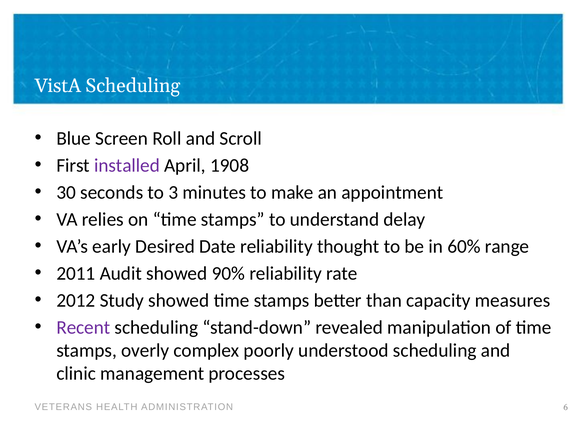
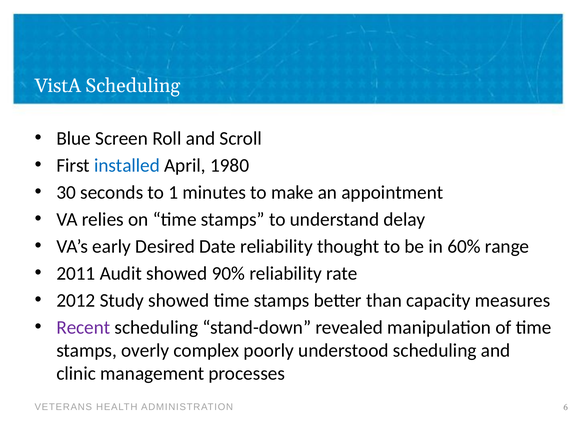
installed colour: purple -> blue (127, 165)
1908: 1908 -> 1980 (230, 165)
3: 3 -> 1 (173, 192)
